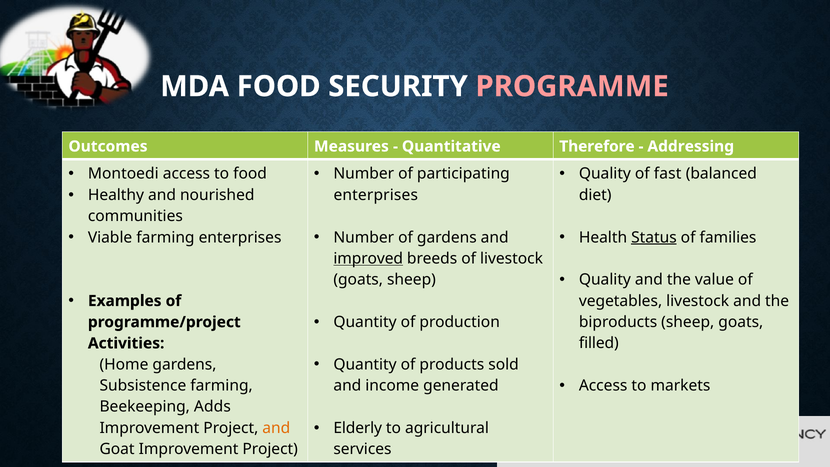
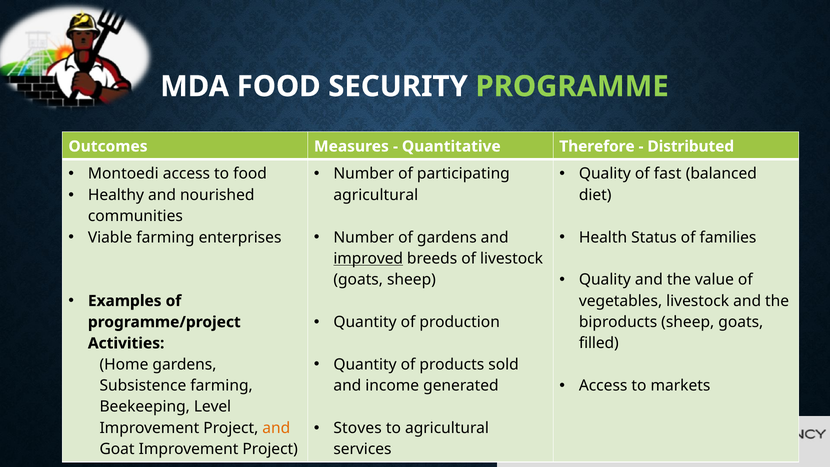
PROGRAMME colour: pink -> light green (572, 86)
Addressing: Addressing -> Distributed (691, 146)
enterprises: enterprises -> agricultural (376, 195)
Status underline: present -> none (654, 237)
Adds: Adds -> Level (213, 407)
Elderly: Elderly -> Stoves (358, 428)
